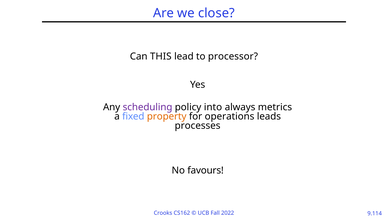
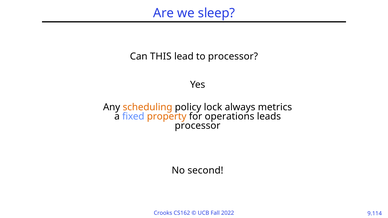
close: close -> sleep (216, 13)
scheduling colour: purple -> orange (148, 107)
into: into -> lock (213, 107)
processes: processes -> processor (198, 126)
favours: favours -> second (205, 171)
